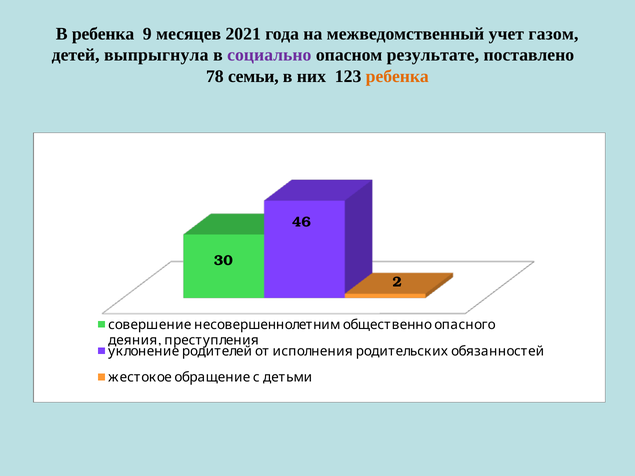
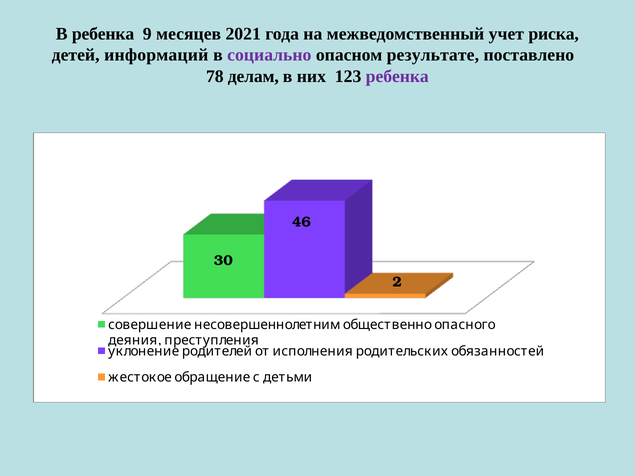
газом: газом -> риска (554, 34)
выпрыгнула: выпрыгнула -> информаций (156, 55)
семьи: семьи -> делам (253, 76)
ребенка colour: orange -> purple (397, 76)
